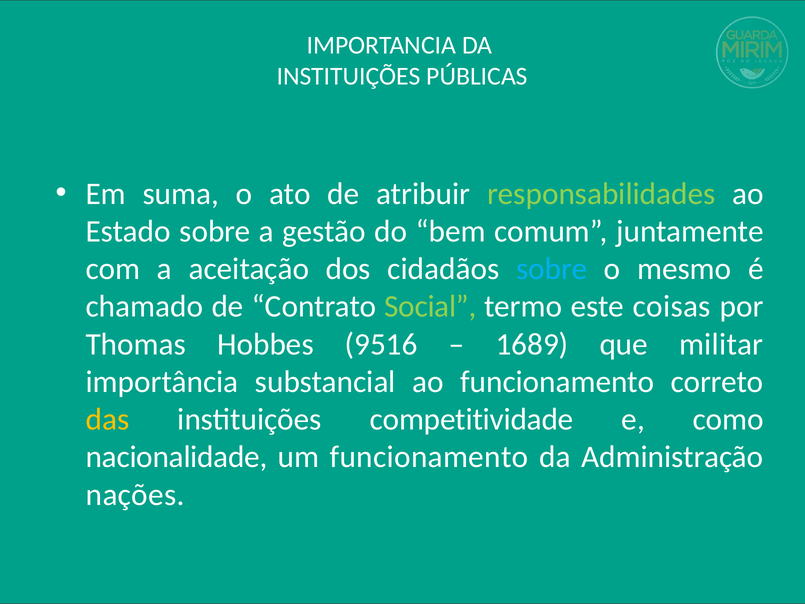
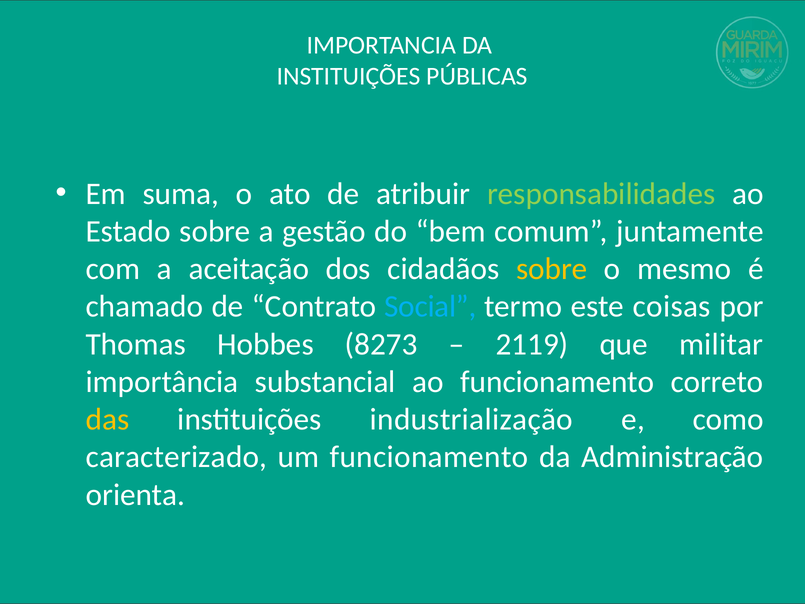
sobre colour: light blue -> yellow (552, 269)
Social colour: light green -> light blue (430, 307)
9516: 9516 -> 8273 (381, 344)
1689: 1689 -> 2119 (532, 344)
competitividade: competitividade -> industrialização (471, 419)
nacionalidade: nacionalidade -> caracterizado (176, 457)
nações: nações -> orienta (135, 494)
